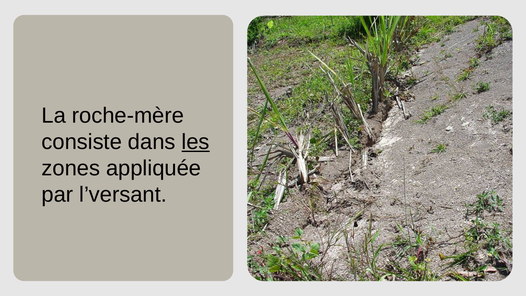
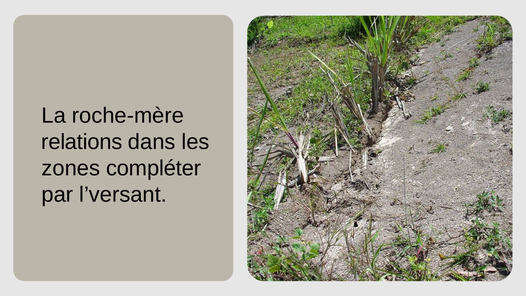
consiste: consiste -> relations (82, 142)
les underline: present -> none (196, 142)
appliquée: appliquée -> compléter (154, 168)
